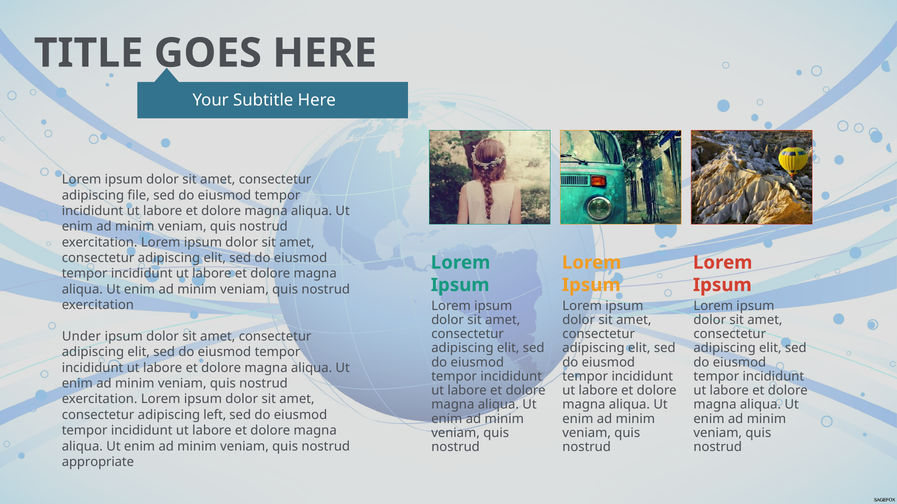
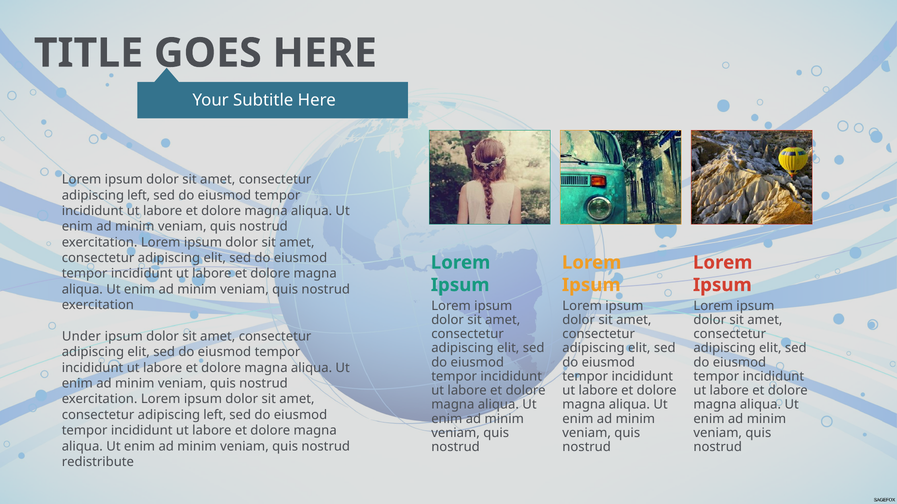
file: file -> left (139, 195)
appropriate: appropriate -> redistribute (98, 462)
